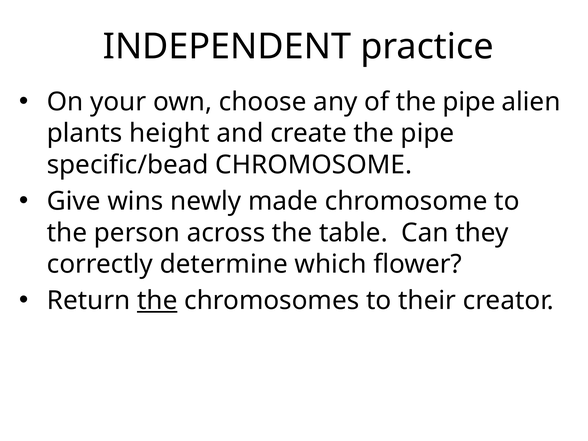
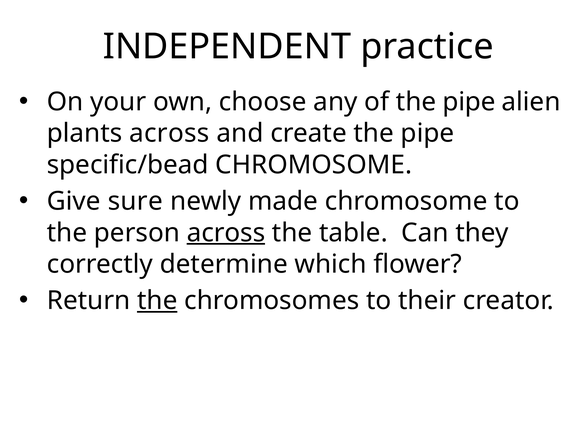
plants height: height -> across (169, 133)
wins: wins -> sure (135, 201)
across underline: none -> present (226, 233)
